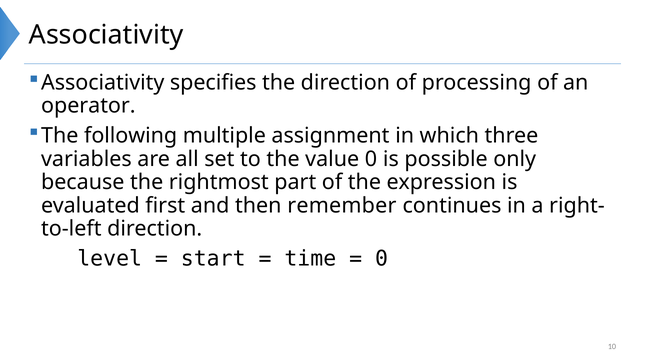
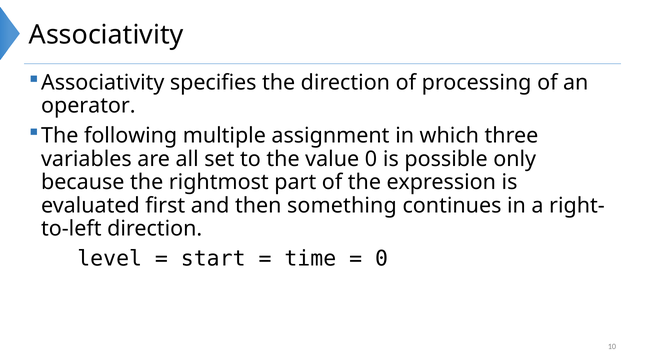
remember: remember -> something (342, 205)
